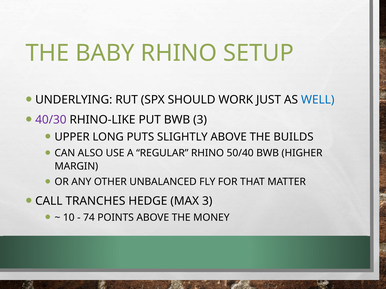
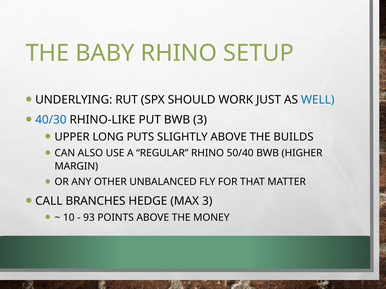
40/30 colour: purple -> blue (51, 120)
TRANCHES: TRANCHES -> BRANCHES (96, 201)
74: 74 -> 93 (89, 218)
